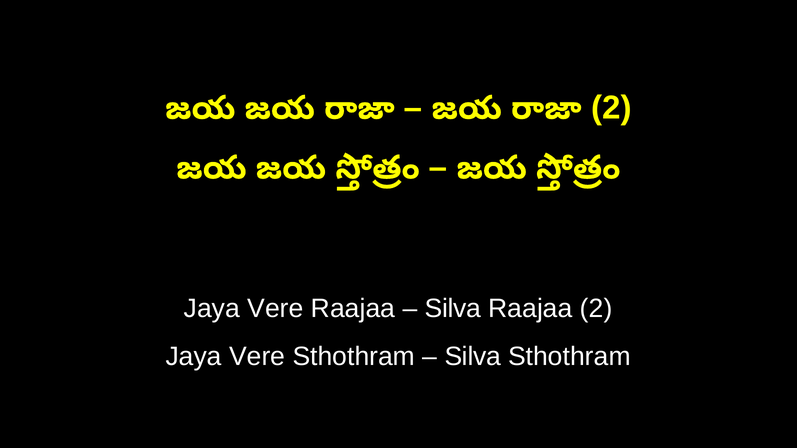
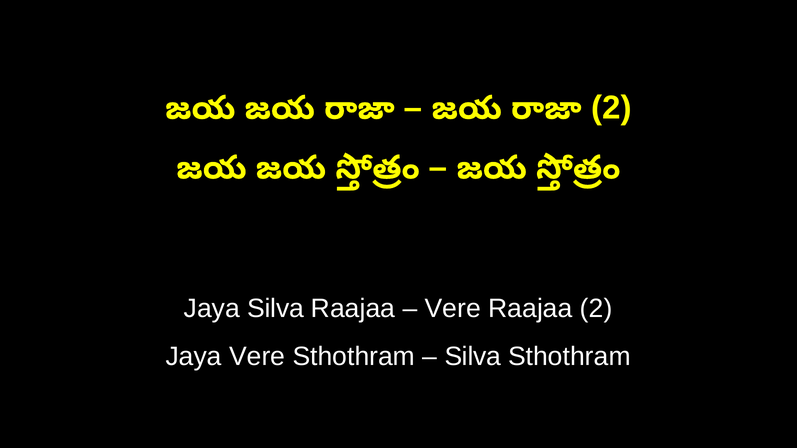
Vere: Vere -> Silva (276, 309)
Silva: Silva -> Vere (453, 309)
